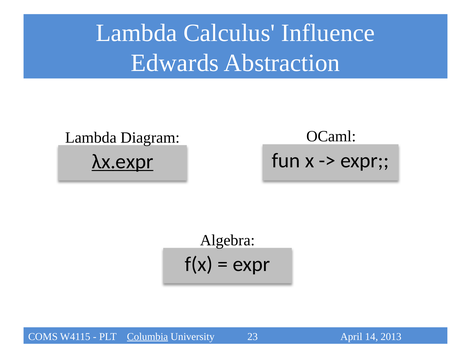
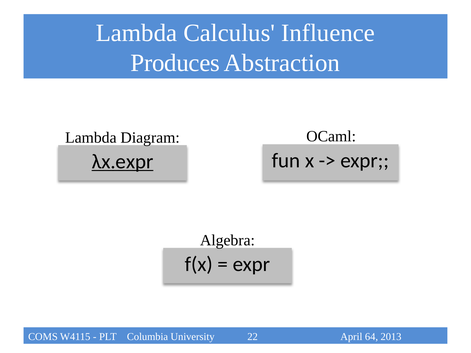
Edwards: Edwards -> Produces (175, 63)
Columbia underline: present -> none (147, 337)
23: 23 -> 22 (253, 337)
14: 14 -> 64 (372, 337)
